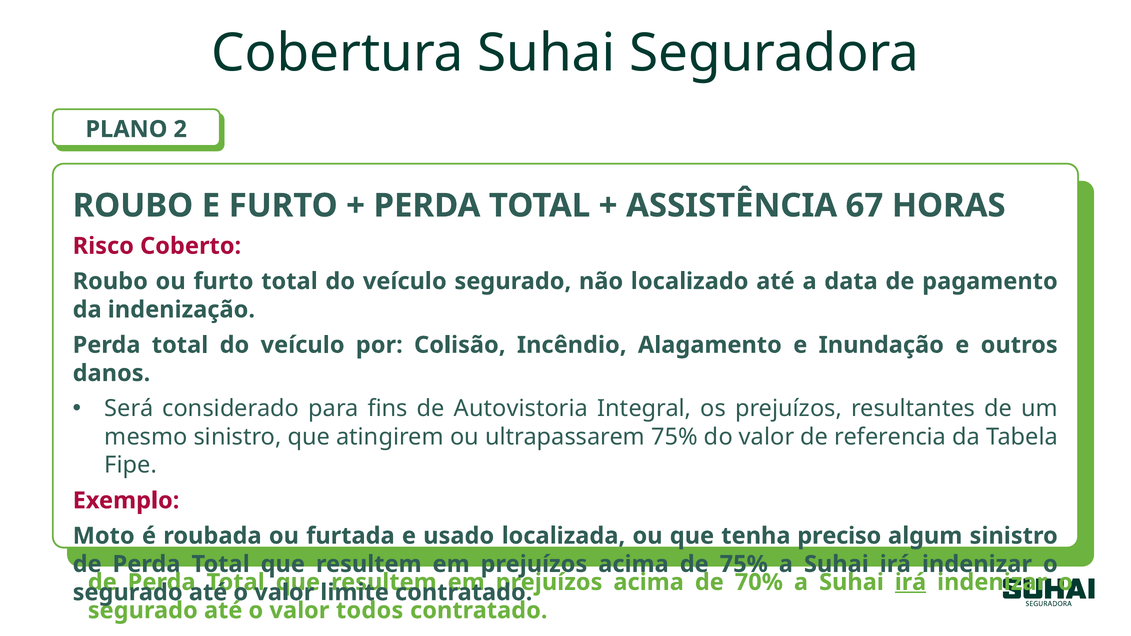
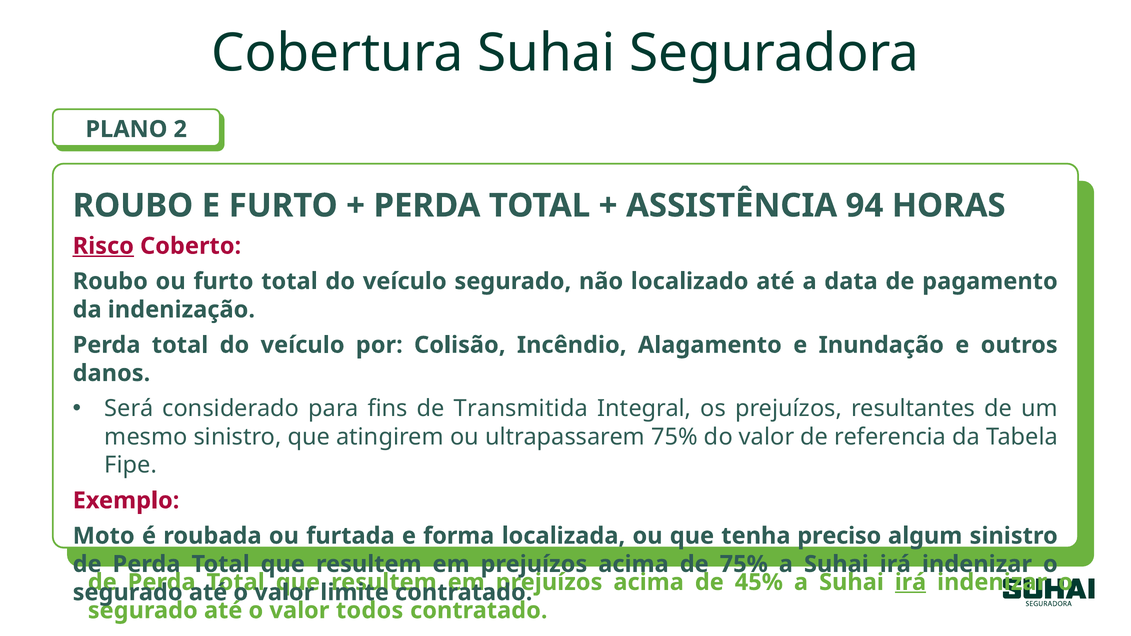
67: 67 -> 94 (864, 206)
Risco underline: none -> present (103, 246)
Autovistoria: Autovistoria -> Transmitida (521, 409)
usado: usado -> forma (459, 536)
70%: 70% -> 45% (759, 582)
